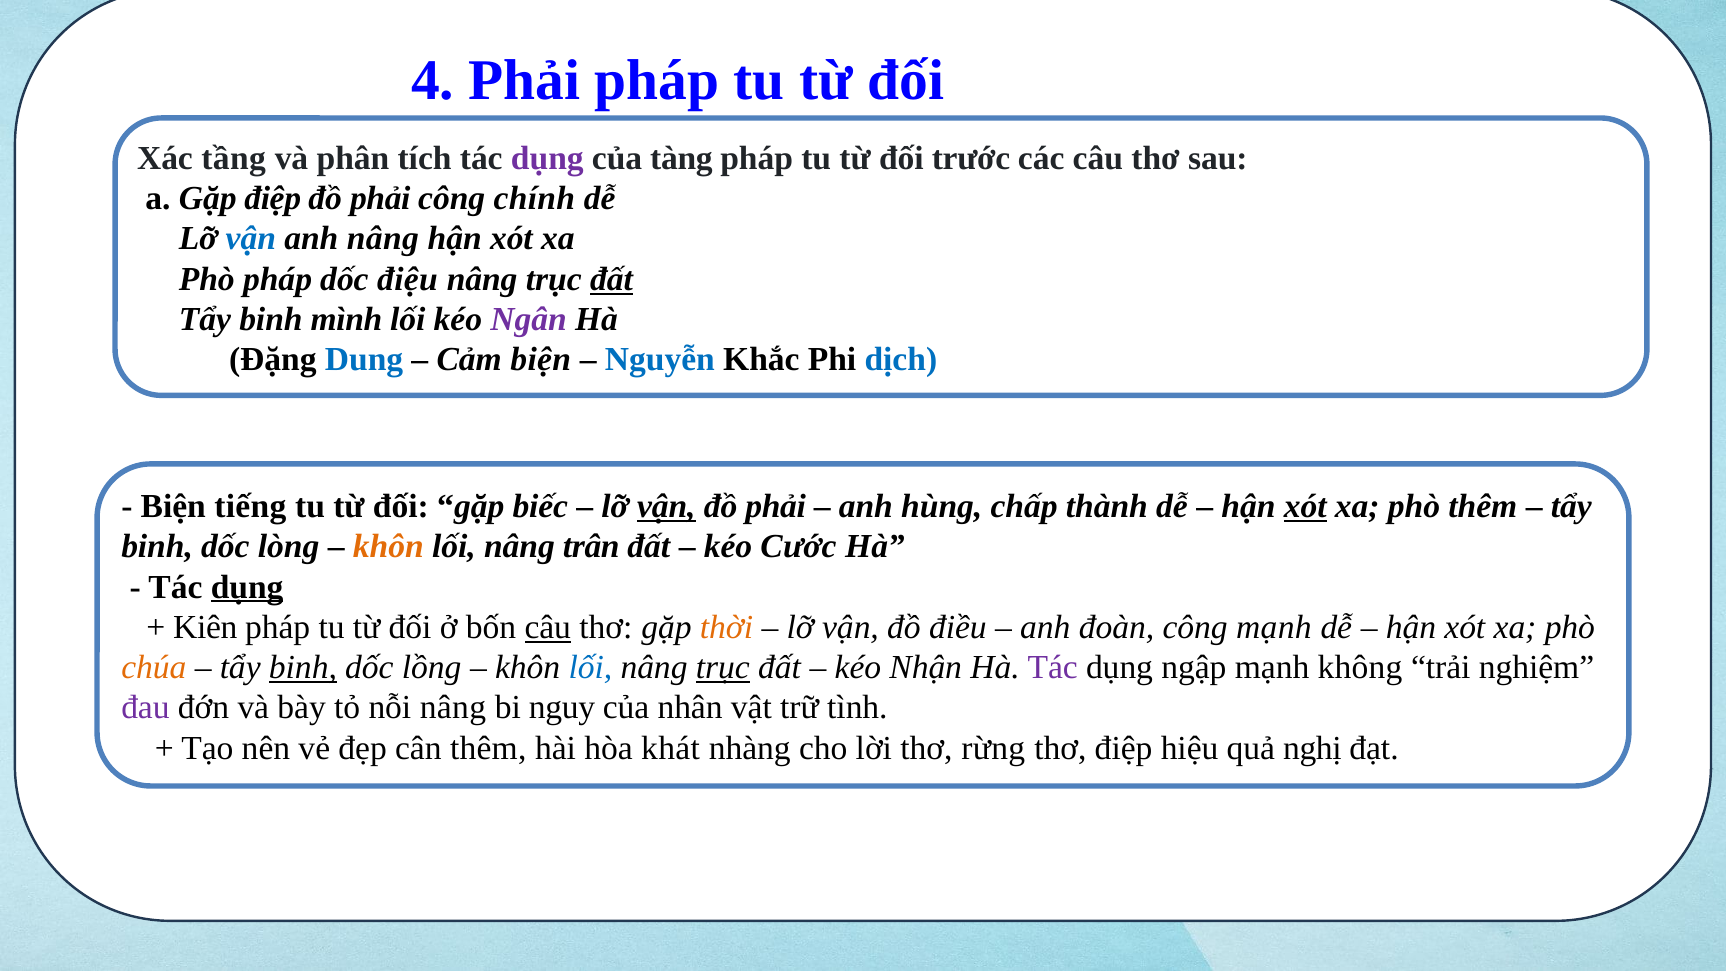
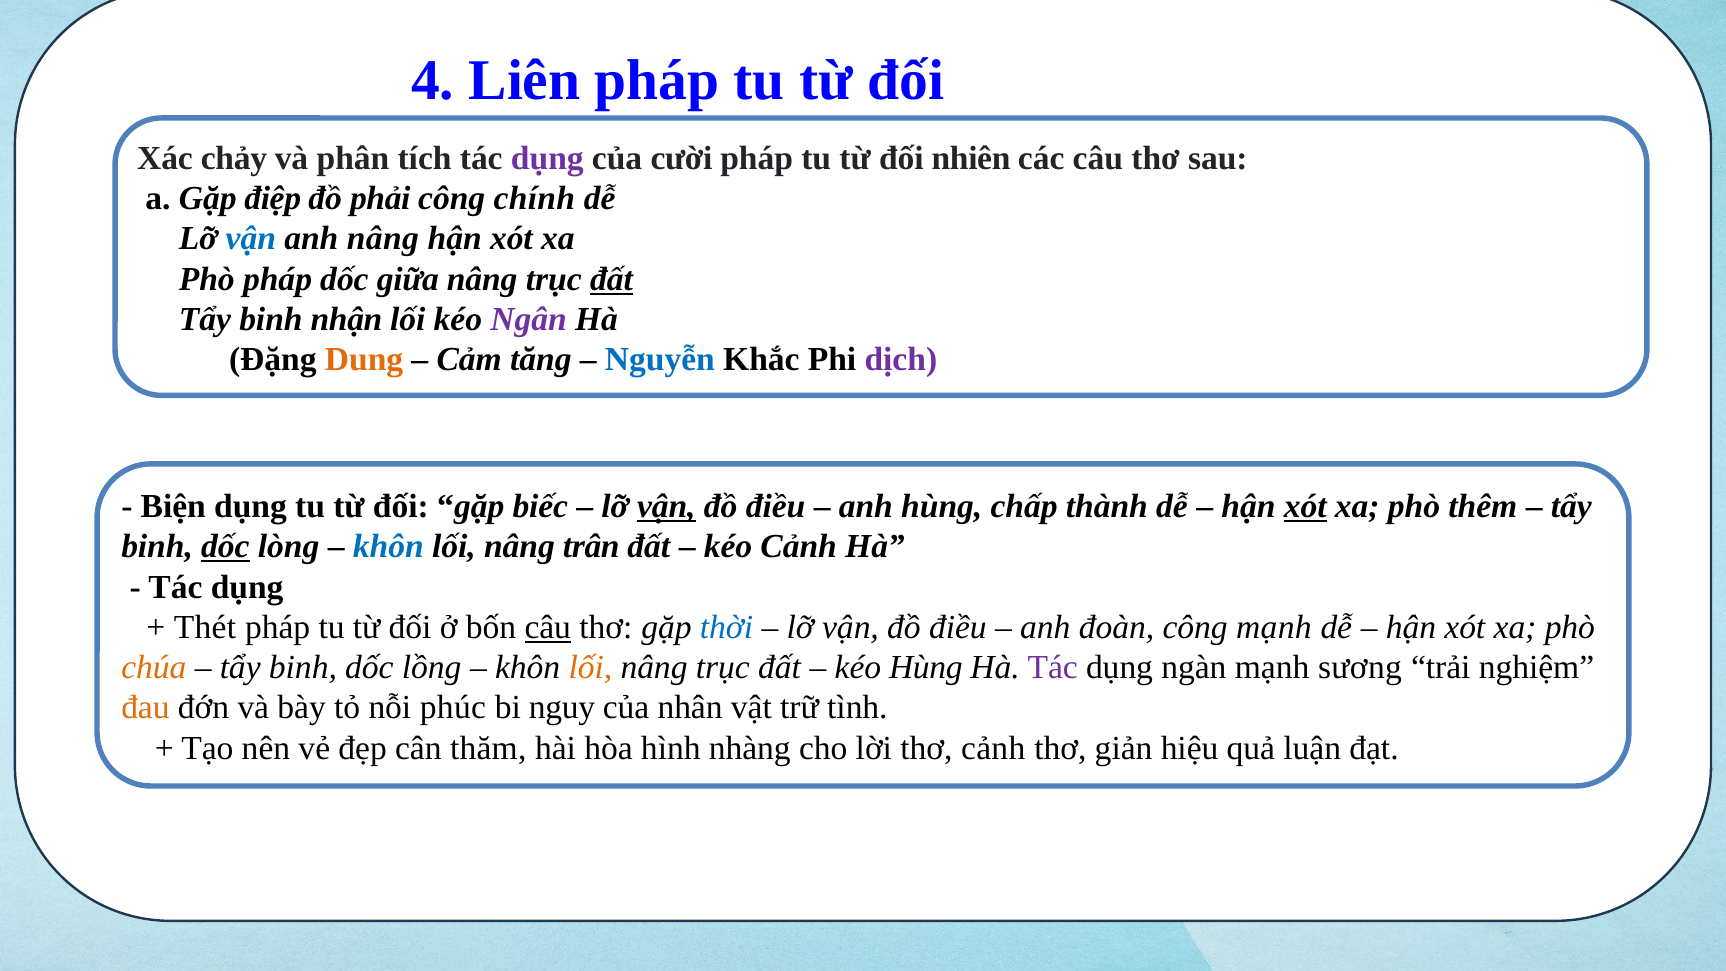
4 Phải: Phải -> Liên (525, 80)
tầng: tầng -> chảy (234, 158)
tàng: tàng -> cười (681, 158)
trước: trước -> nhiên (971, 158)
điệu: điệu -> giữa (408, 279)
mình: mình -> nhận (347, 319)
Dung colour: blue -> orange (364, 360)
Cảm biện: biện -> tăng (541, 360)
dịch colour: blue -> purple (901, 360)
Biện tiếng: tiếng -> dụng (251, 506)
phải: phải -> điều (776, 506)
dốc underline: none -> present (225, 547)
khôn colour: orange -> blue (388, 547)
kéo Cước: Cước -> Cảnh (799, 547)
dụng underline: present -> none (247, 587)
Kiên: Kiên -> Thét (205, 627)
thời colour: orange -> blue (727, 627)
binh underline: present -> none (303, 667)
lối colour: blue -> orange (590, 667)
trục underline: present -> none (723, 667)
kéo Nhận: Nhận -> Hùng (926, 667)
ngập: ngập -> ngàn (1194, 667)
không: không -> sương (1360, 667)
đau colour: purple -> orange (145, 708)
nỗi nâng: nâng -> phúc (453, 708)
cân thêm: thêm -> thăm (488, 748)
khát: khát -> hình (671, 748)
thơ rừng: rừng -> cảnh (993, 748)
thơ điệp: điệp -> giản (1124, 748)
nghị: nghị -> luận (1312, 748)
